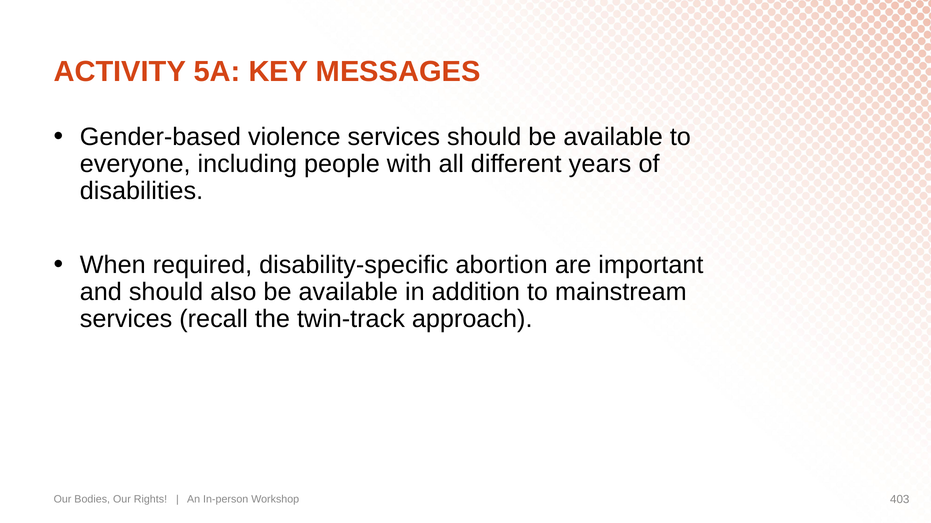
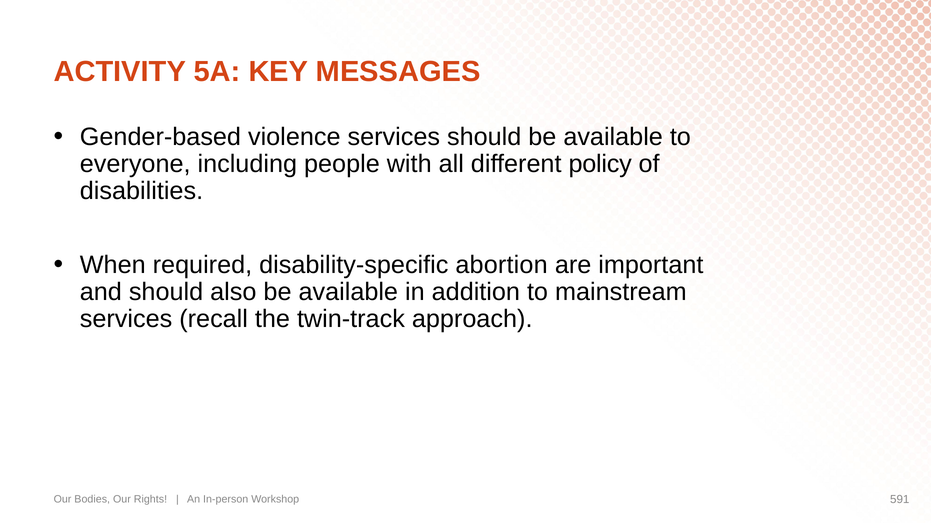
years: years -> policy (600, 164)
403: 403 -> 591 (900, 500)
